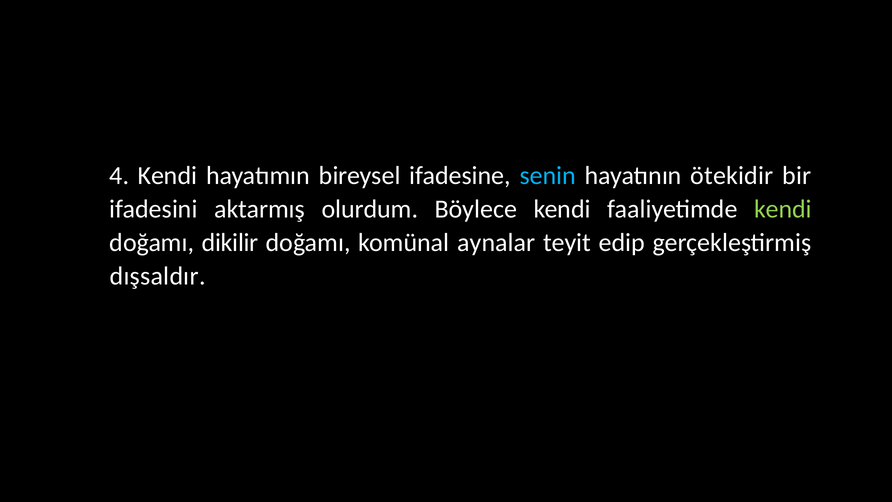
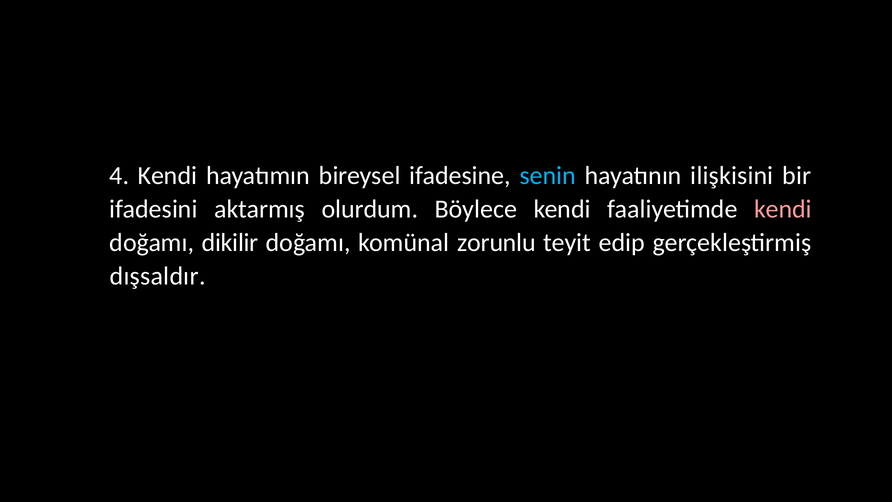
ötekidir: ötekidir -> ilişkisini (732, 176)
kendi colour: light green -> pink (783, 209)
aynalar: aynalar -> zorunlu (496, 242)
